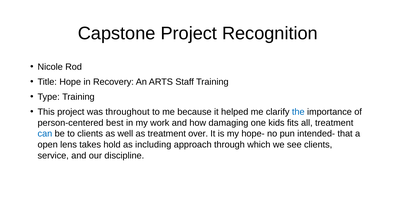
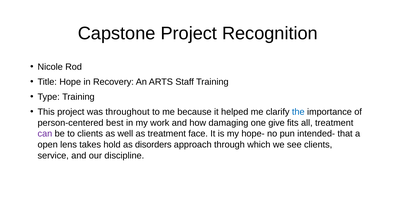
kids: kids -> give (277, 123)
can colour: blue -> purple (45, 134)
over: over -> face (198, 134)
including: including -> disorders (153, 144)
